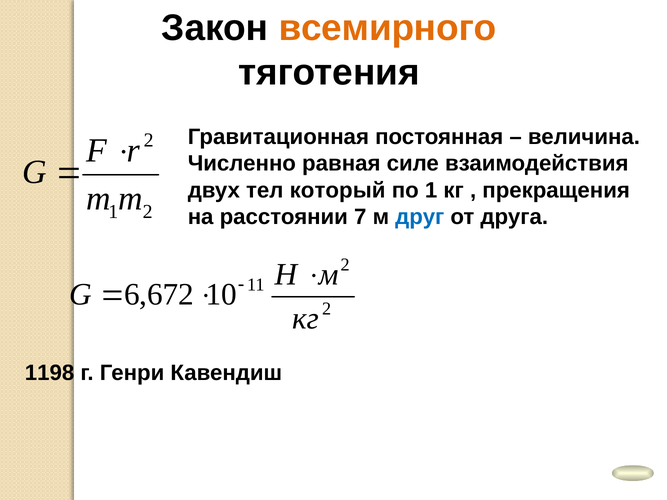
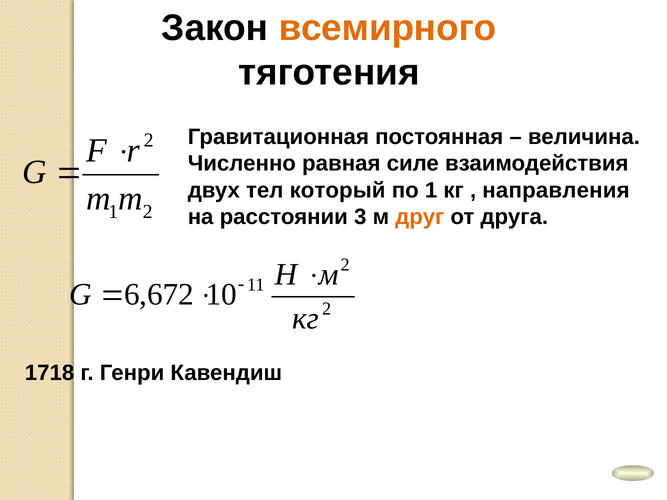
прекращения: прекращения -> направления (556, 190)
7: 7 -> 3 (360, 217)
друг colour: blue -> orange (420, 217)
1198: 1198 -> 1718 (50, 373)
